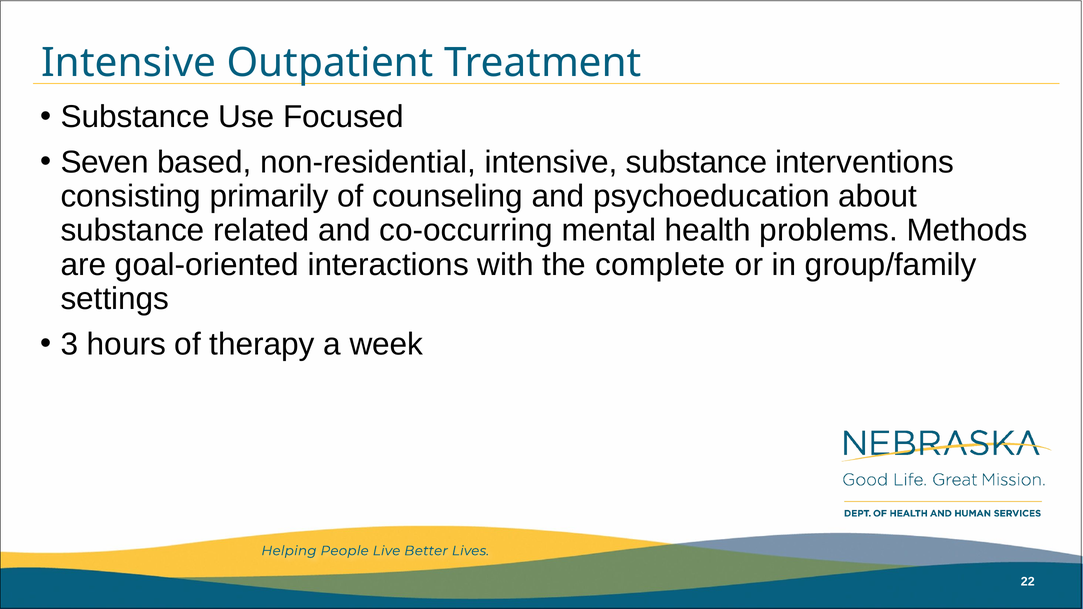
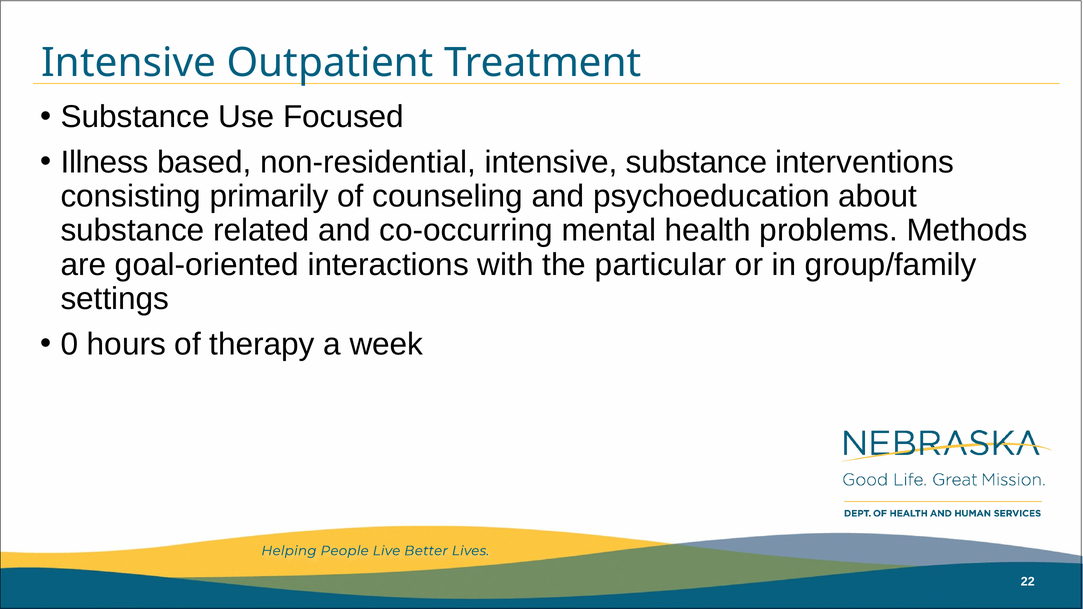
Seven: Seven -> Illness (105, 162)
complete: complete -> particular (660, 265)
3: 3 -> 0 (70, 344)
